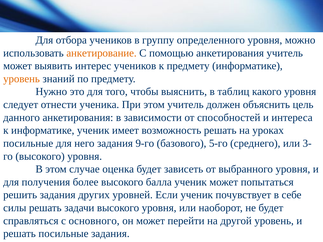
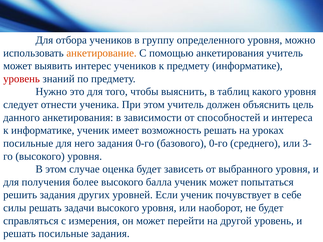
уровень colour: orange -> red (22, 79)
задания 9-го: 9-го -> 0-го (145, 143)
базового 5-го: 5-го -> 0-го (218, 143)
основного: основного -> измерения (94, 221)
